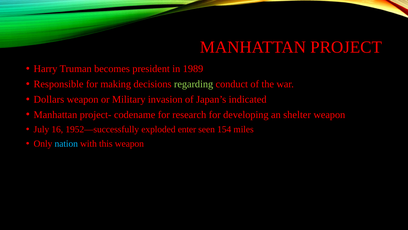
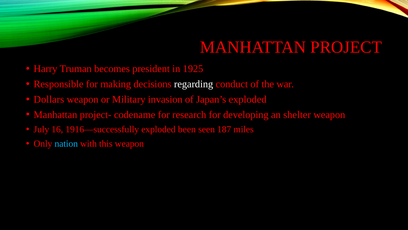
1989: 1989 -> 1925 (193, 69)
regarding colour: light green -> white (194, 84)
Japan’s indicated: indicated -> exploded (248, 99)
1952—successfully: 1952—successfully -> 1916—successfully (102, 129)
enter: enter -> been (187, 129)
154: 154 -> 187 (224, 129)
